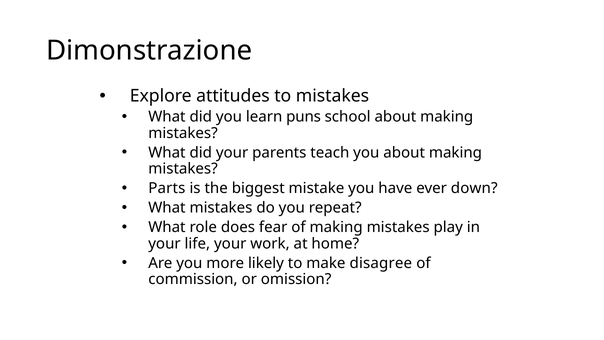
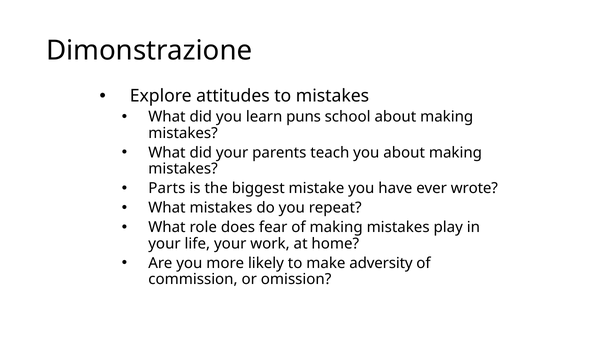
down: down -> wrote (474, 188)
disagree: disagree -> adversity (381, 263)
